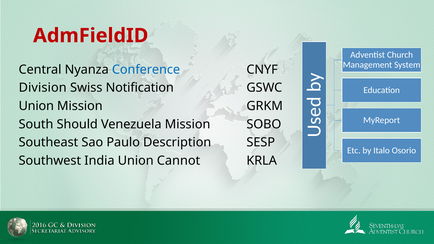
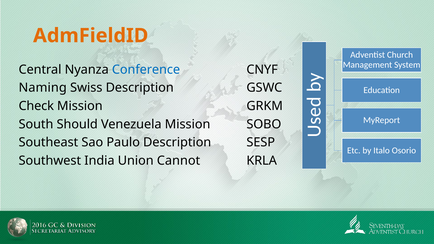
AdmFieldID colour: red -> orange (91, 36)
Division: Division -> Naming (43, 88)
Swiss Notification: Notification -> Description (140, 88)
Union: Union -> Check (36, 106)
